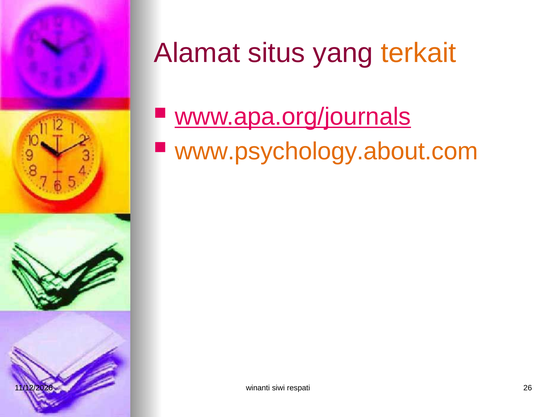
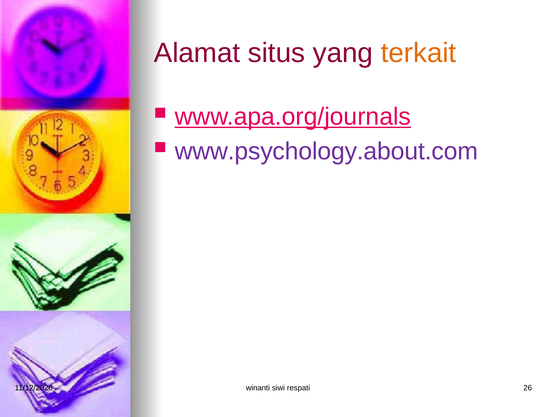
www.psychology.about.com colour: orange -> purple (326, 151)
